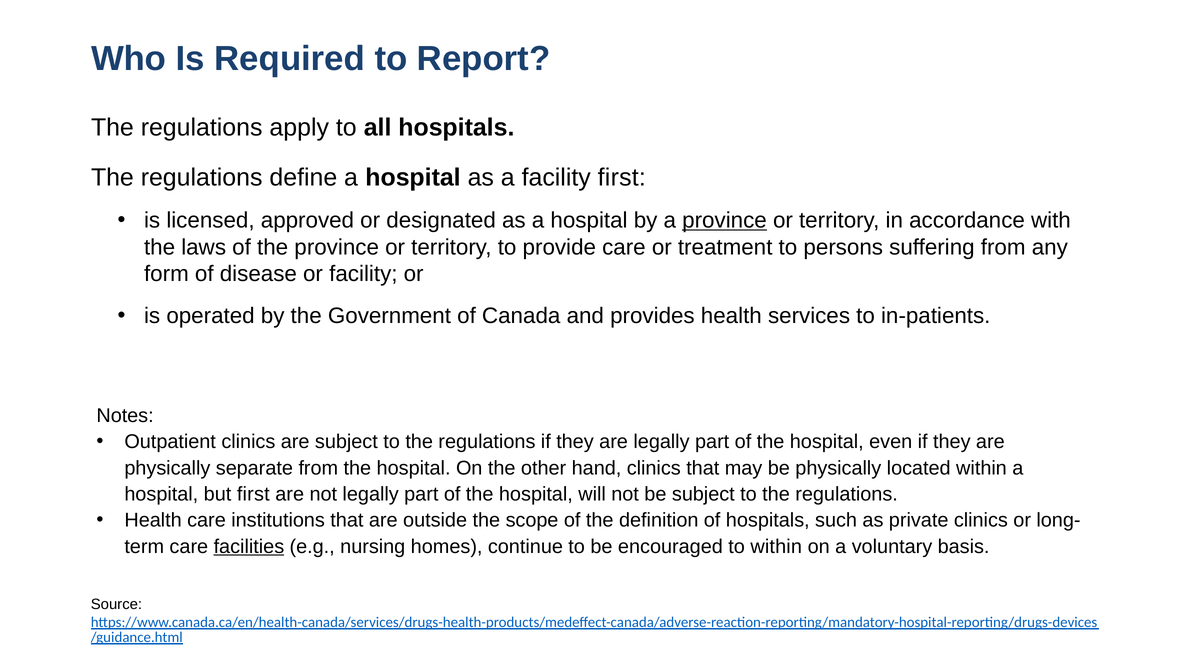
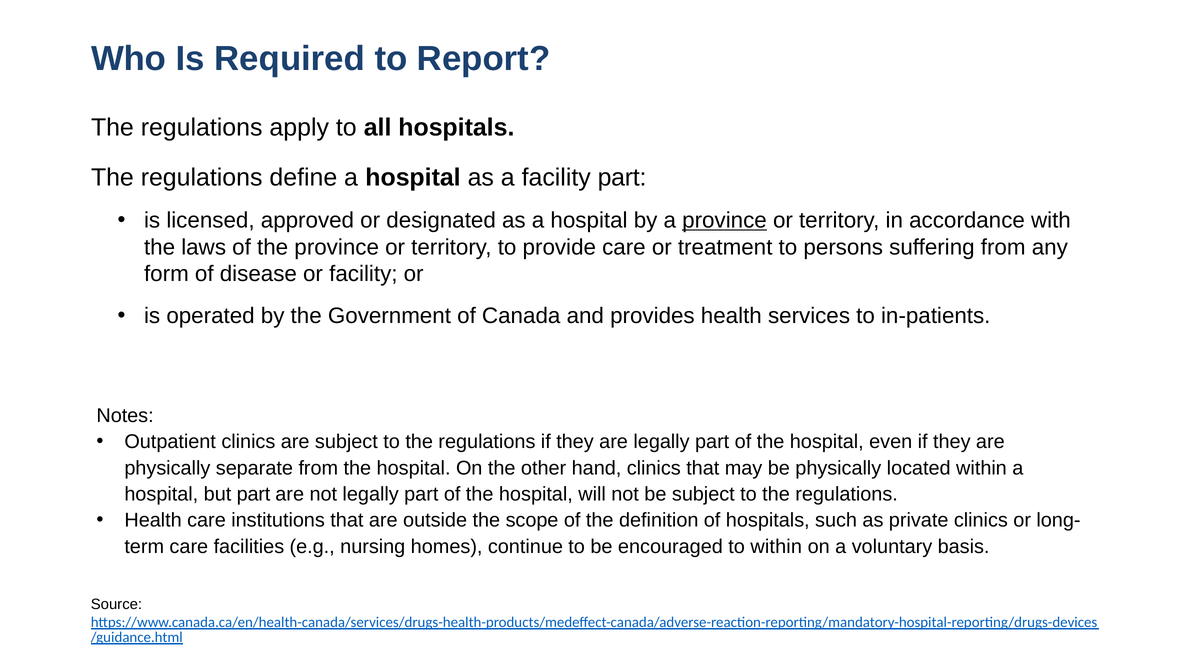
facility first: first -> part (622, 177)
but first: first -> part (253, 495)
facilities underline: present -> none (249, 547)
